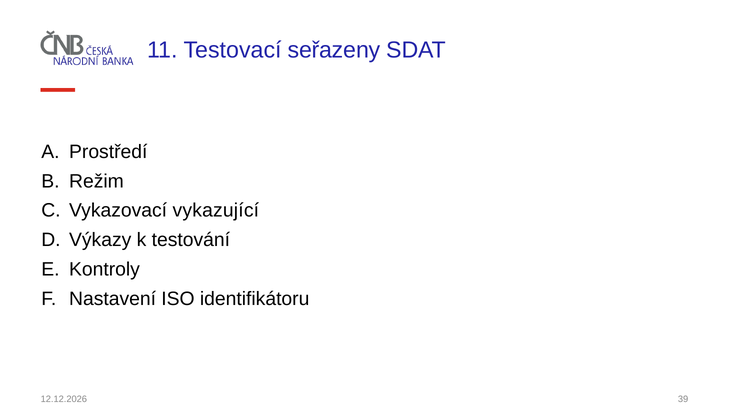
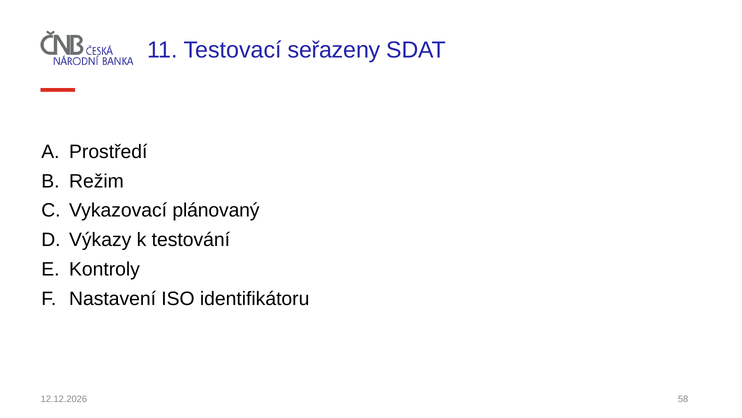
vykazující: vykazující -> plánovaný (216, 210)
39: 39 -> 58 (683, 399)
